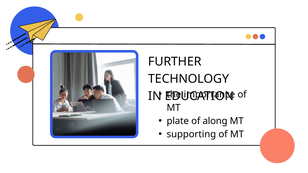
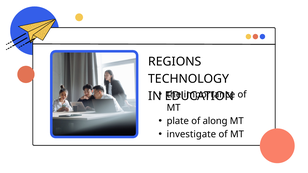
FURTHER: FURTHER -> REGIONS (175, 62)
supporting: supporting -> investigate (191, 134)
